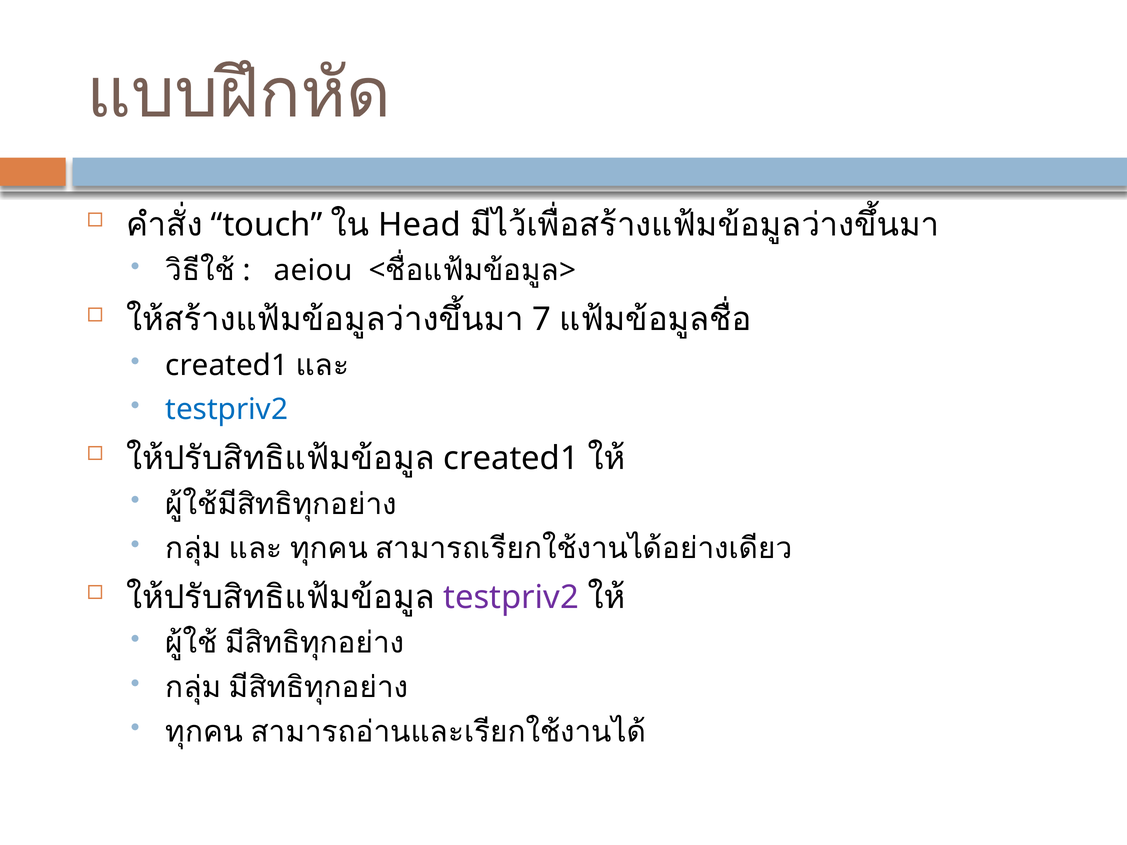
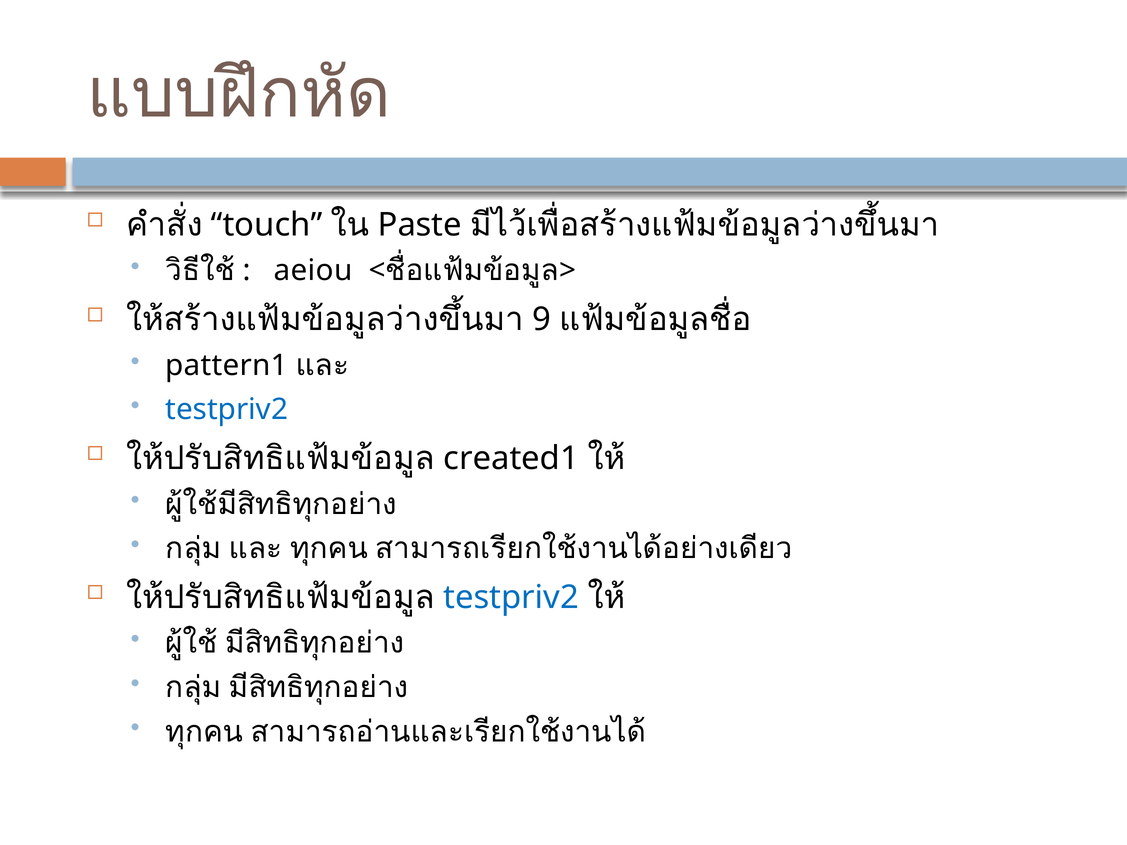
Head: Head -> Paste (420, 225)
7: 7 -> 9 (542, 319)
created1: created1 -> pattern1 (227, 365)
testpriv2 colour: purple -> blue (511, 597)
